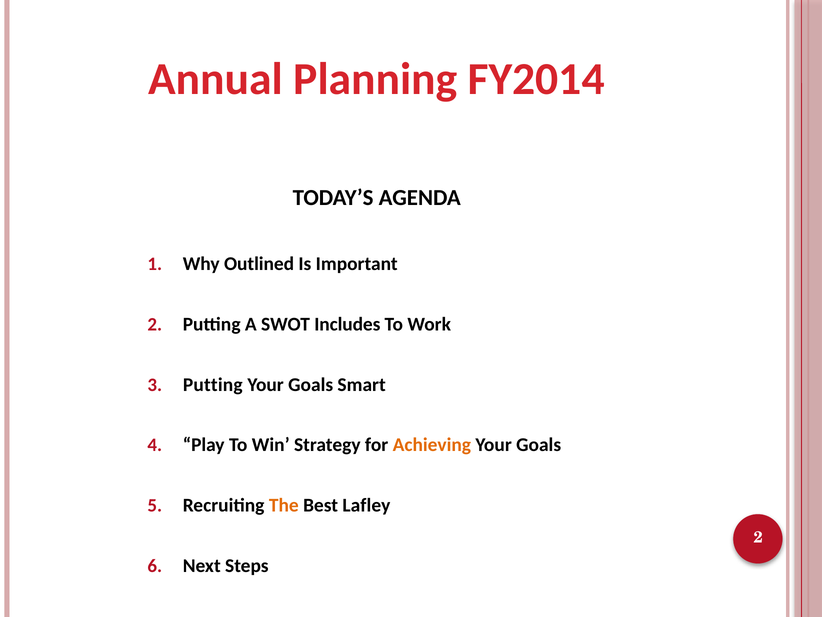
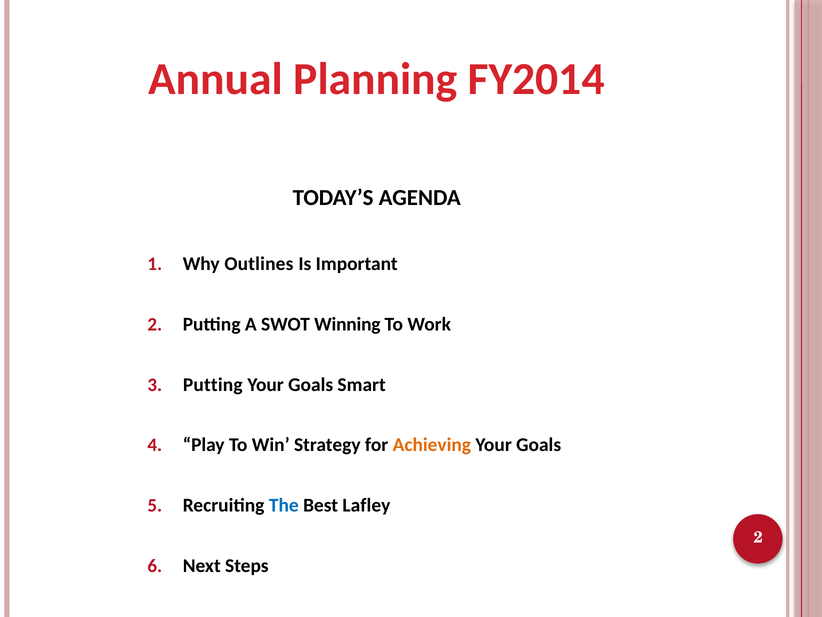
Outlined: Outlined -> Outlines (259, 264)
Includes: Includes -> Winning (347, 324)
The colour: orange -> blue (284, 505)
